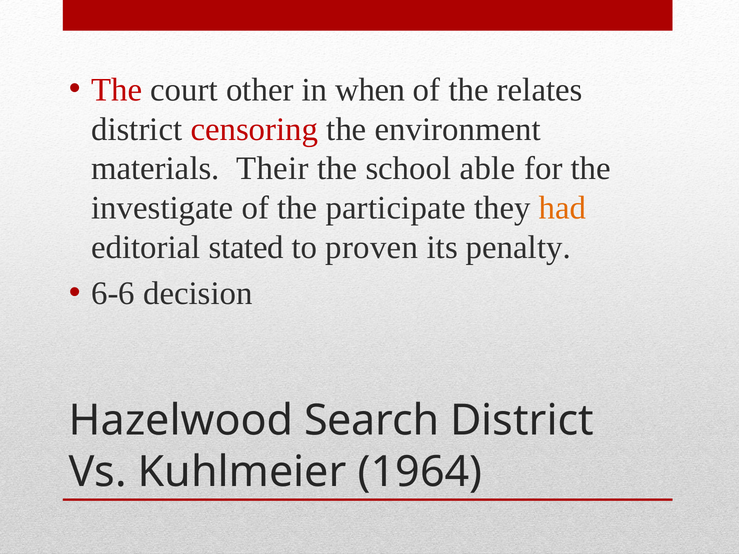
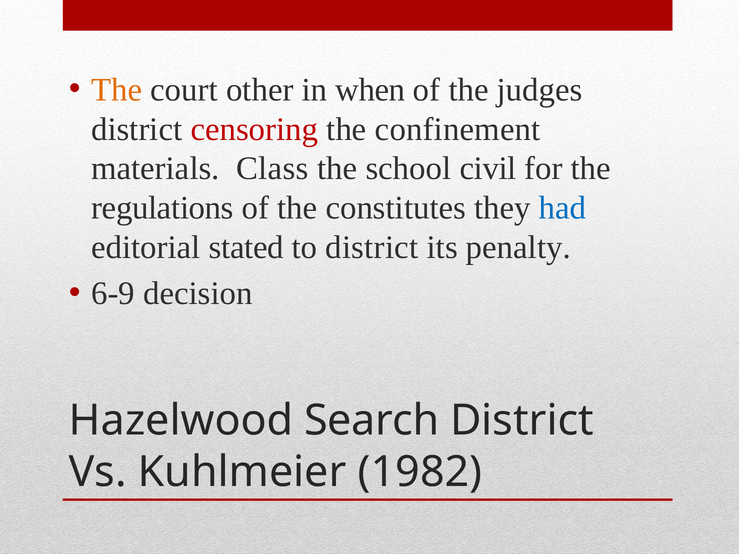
The colour: red -> orange (117, 90)
relates: relates -> judges (540, 90)
environment: environment -> confinement (458, 129)
Their: Their -> Class (272, 169)
able: able -> civil (488, 169)
investigate: investigate -> regulations (162, 208)
participate: participate -> constitutes (396, 208)
had colour: orange -> blue (563, 208)
to proven: proven -> district (372, 248)
6-6: 6-6 -> 6-9 (113, 294)
1964: 1964 -> 1982 (420, 472)
